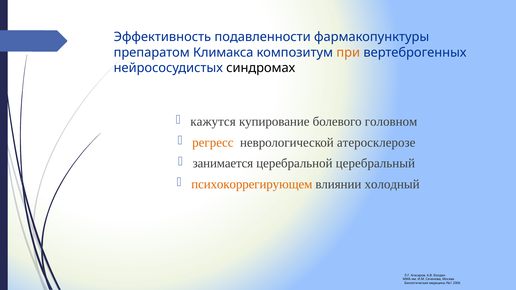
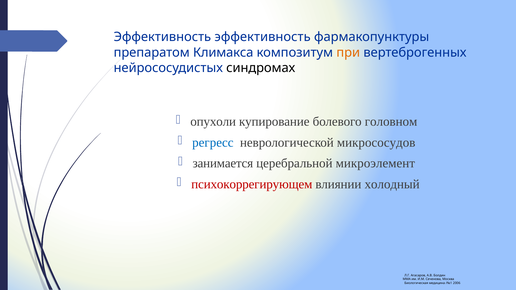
Эффективность подавленности: подавленности -> эффективность (263, 37)
кажутся: кажутся -> опухоли (213, 122)
регресс colour: orange -> blue (213, 143)
атеросклерозе: атеросклерозе -> микрососудов (376, 143)
церебральный: церебральный -> микроэлемент (375, 163)
психокоррегирующем colour: orange -> red (252, 184)
